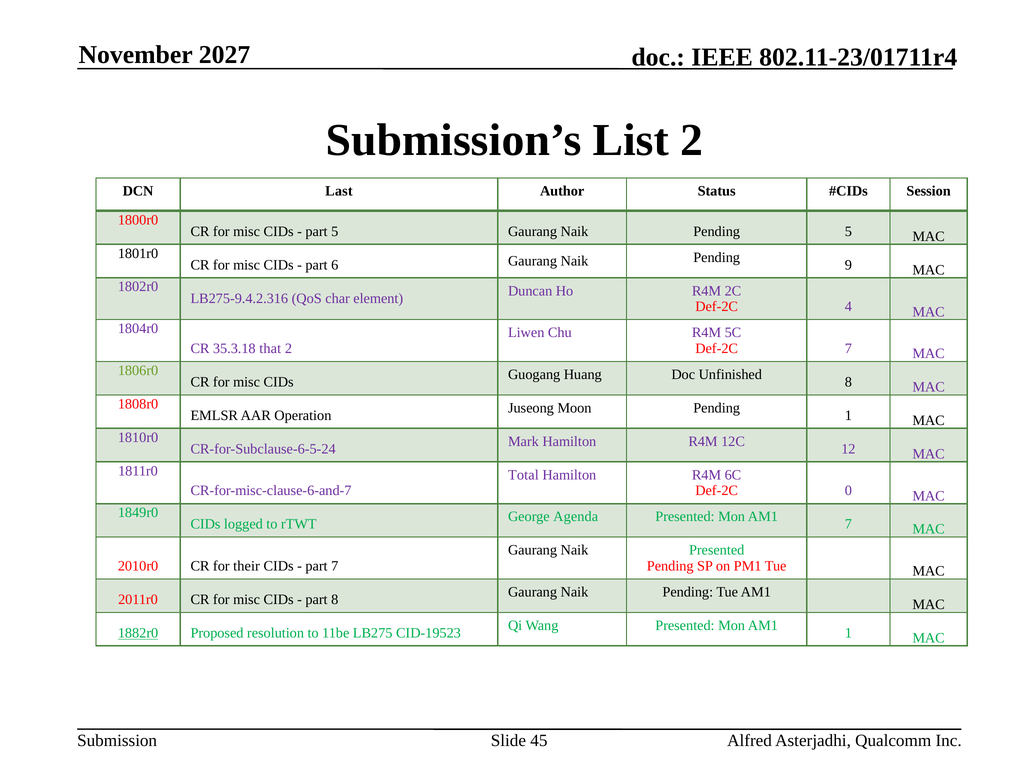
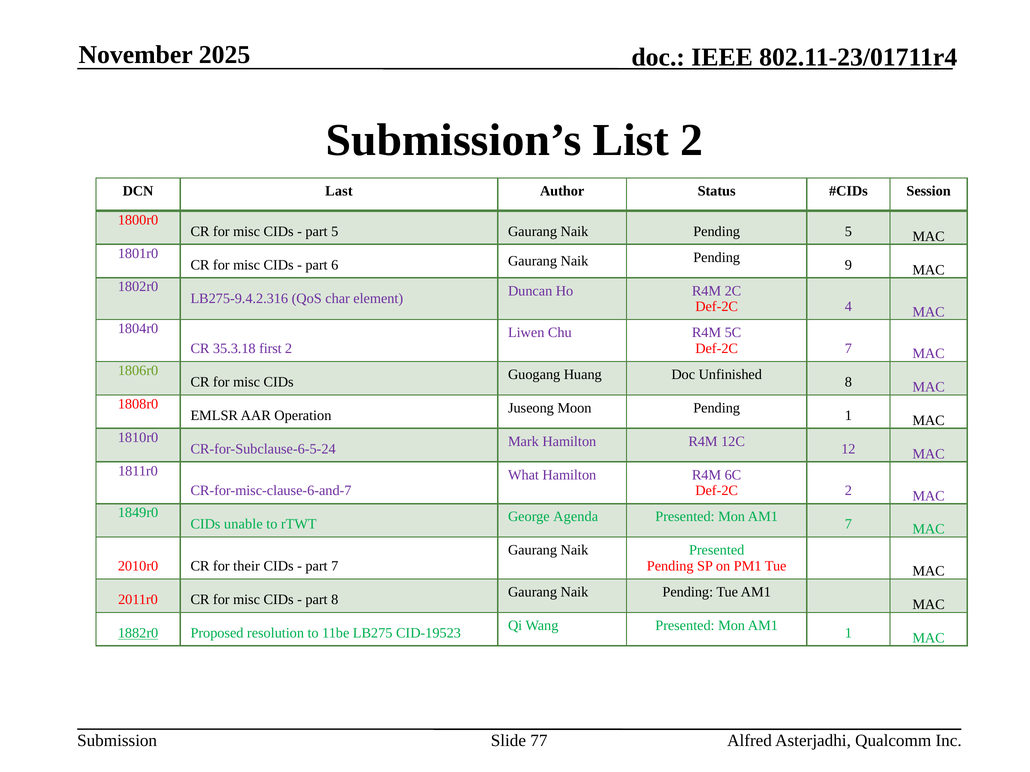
2027: 2027 -> 2025 (225, 55)
1801r0 colour: black -> purple (138, 254)
that: that -> first (270, 349)
Total: Total -> What (523, 475)
Def-2C 0: 0 -> 2 (848, 491)
logged: logged -> unable (243, 524)
45: 45 -> 77 (539, 741)
